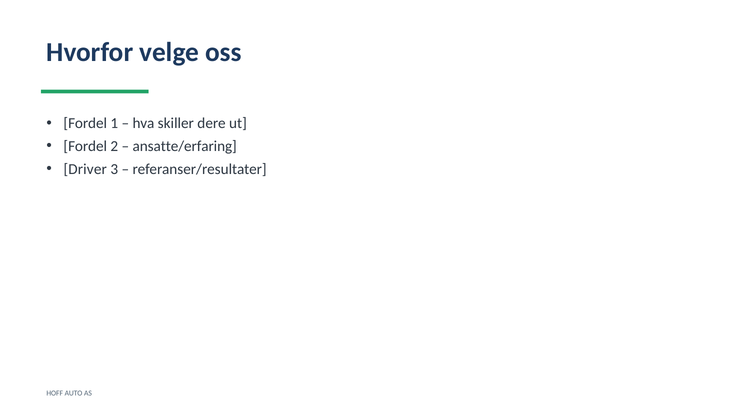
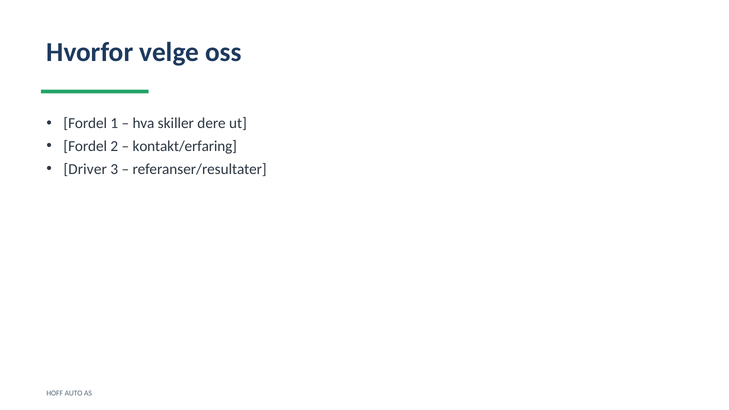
ansatte/erfaring: ansatte/erfaring -> kontakt/erfaring (185, 146)
